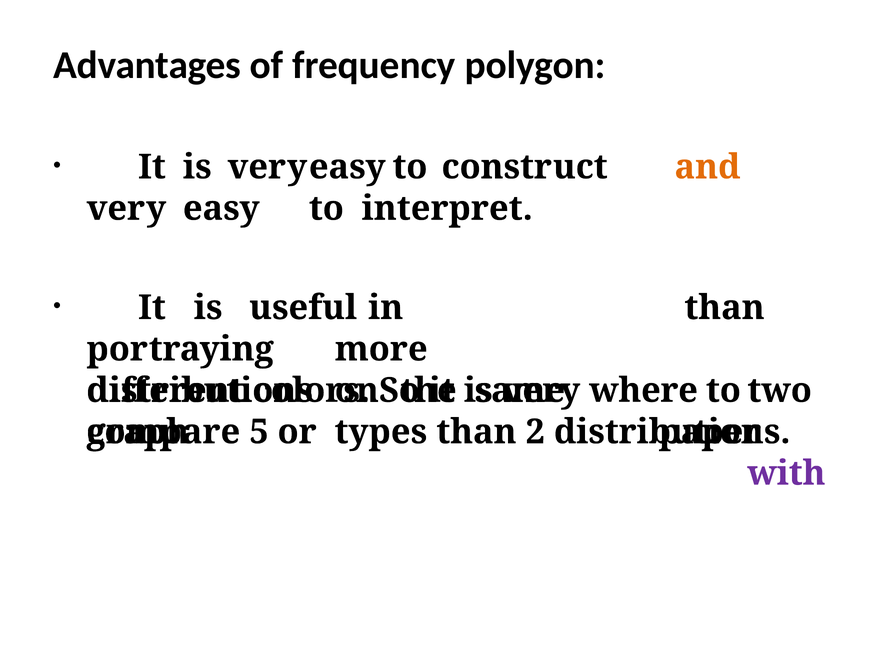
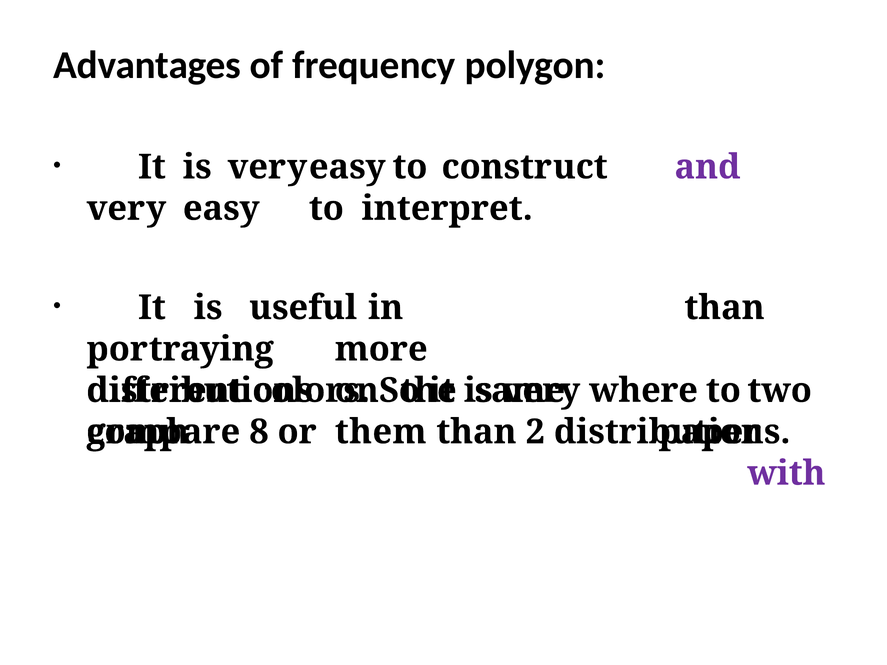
and colour: orange -> purple (707, 167)
5: 5 -> 8 (259, 432)
types: types -> them (381, 432)
